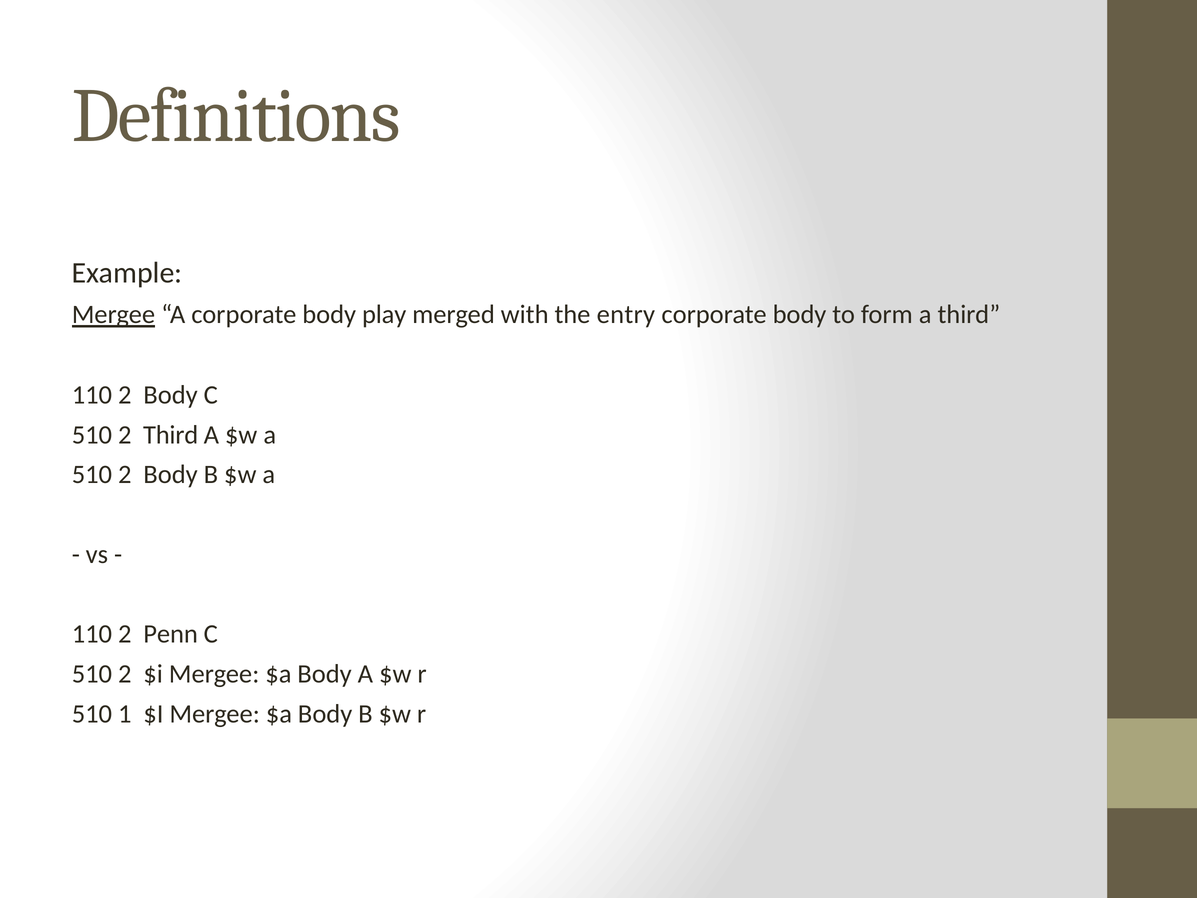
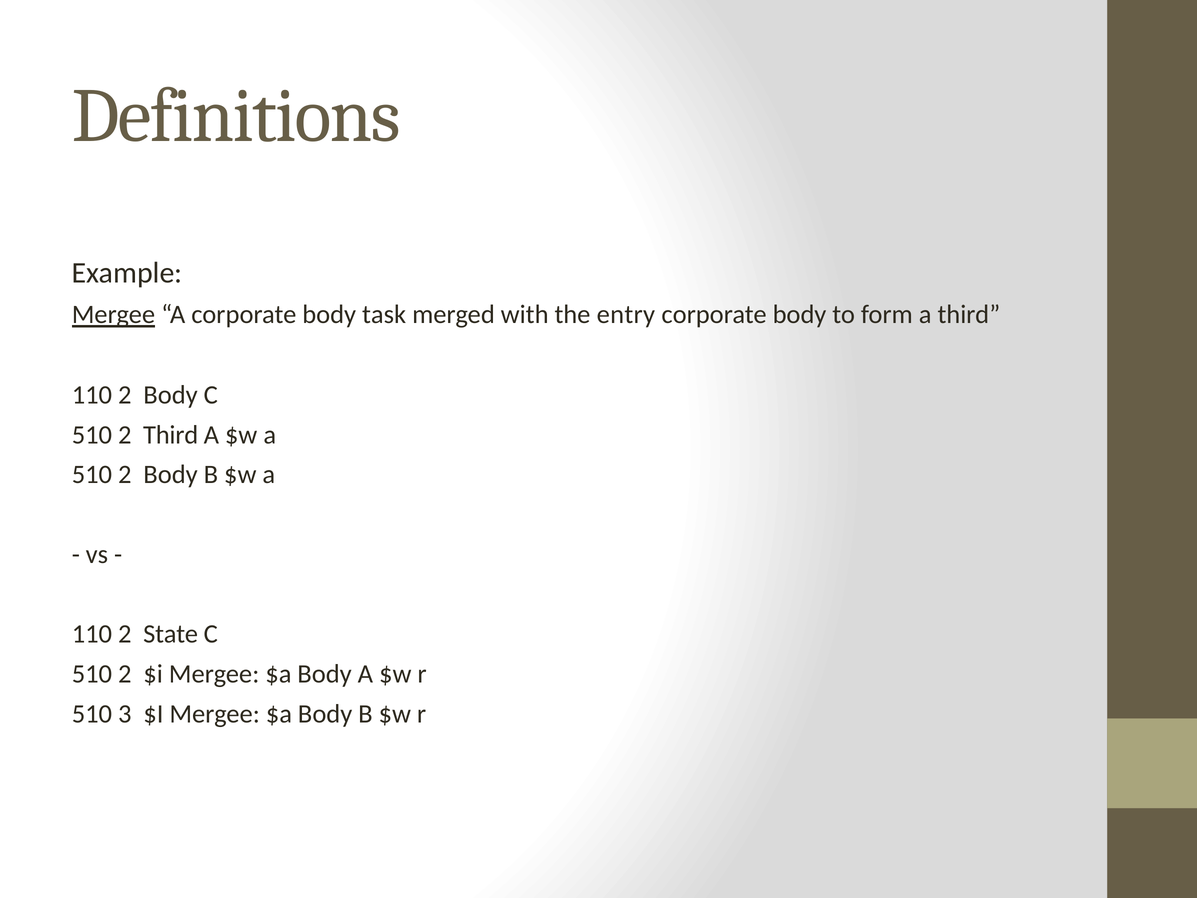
play: play -> task (384, 314)
Penn: Penn -> State (171, 634)
1: 1 -> 3 (125, 714)
